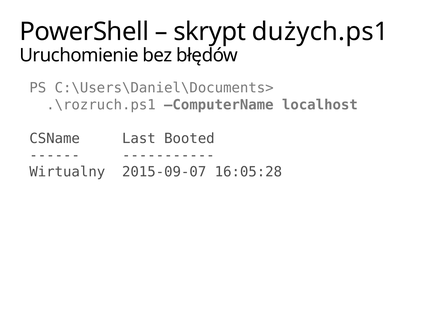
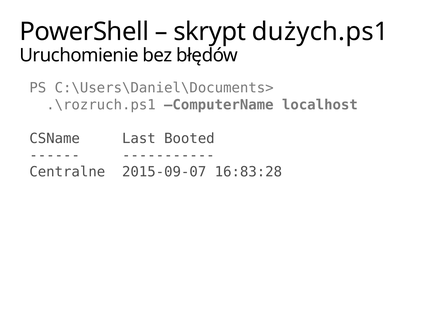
Wirtualny: Wirtualny -> Centralne (67, 172)
16:05:28: 16:05:28 -> 16:83:28 (248, 172)
